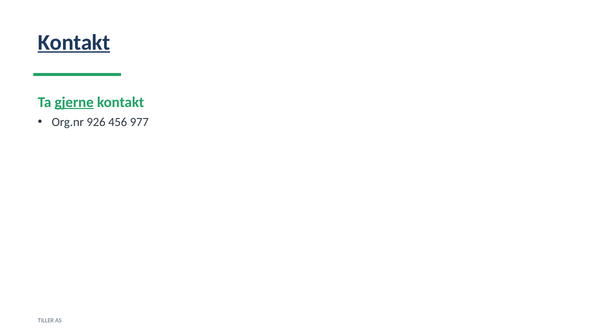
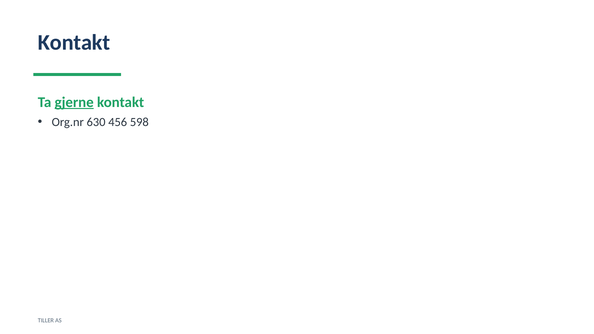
Kontakt underline: present -> none (74, 42)
926: 926 -> 630 (96, 122)
977: 977 -> 598 (139, 122)
